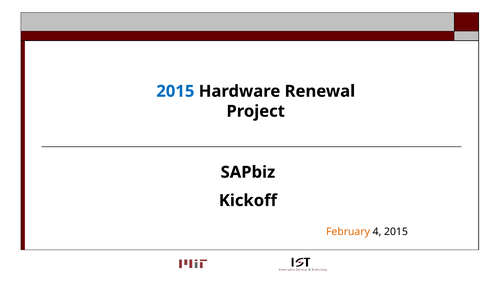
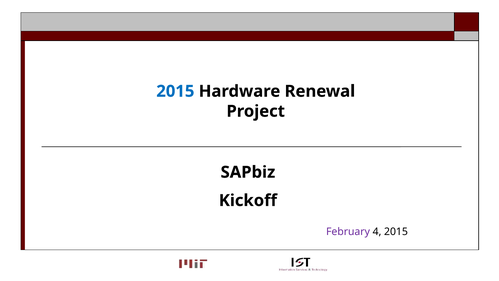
February colour: orange -> purple (348, 231)
